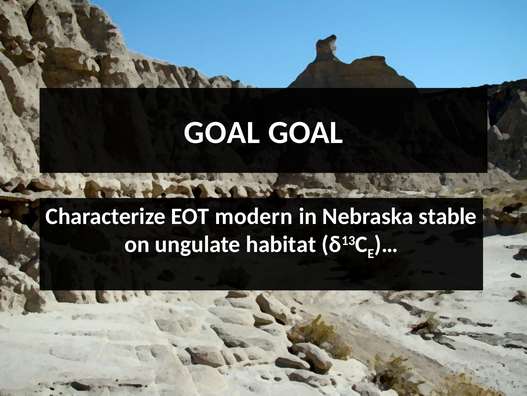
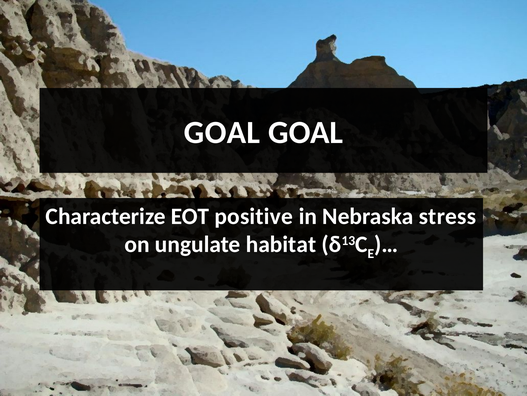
modern: modern -> positive (254, 216)
stable: stable -> stress (447, 216)
